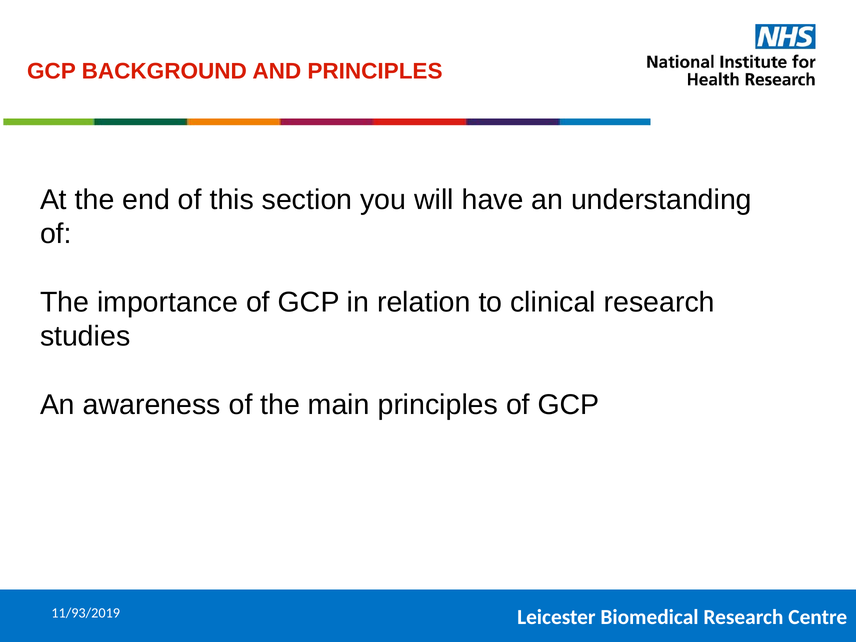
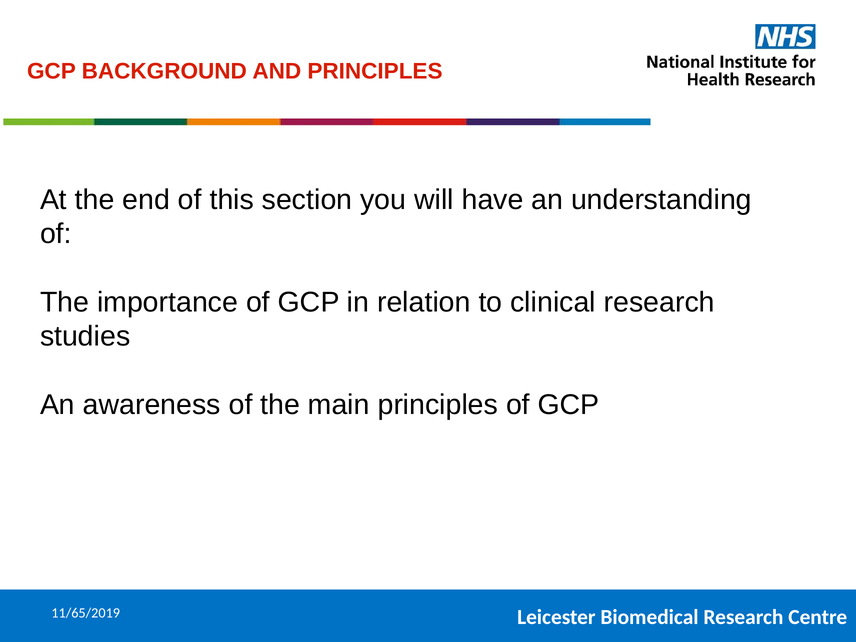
11/93/2019: 11/93/2019 -> 11/65/2019 (86, 613)
